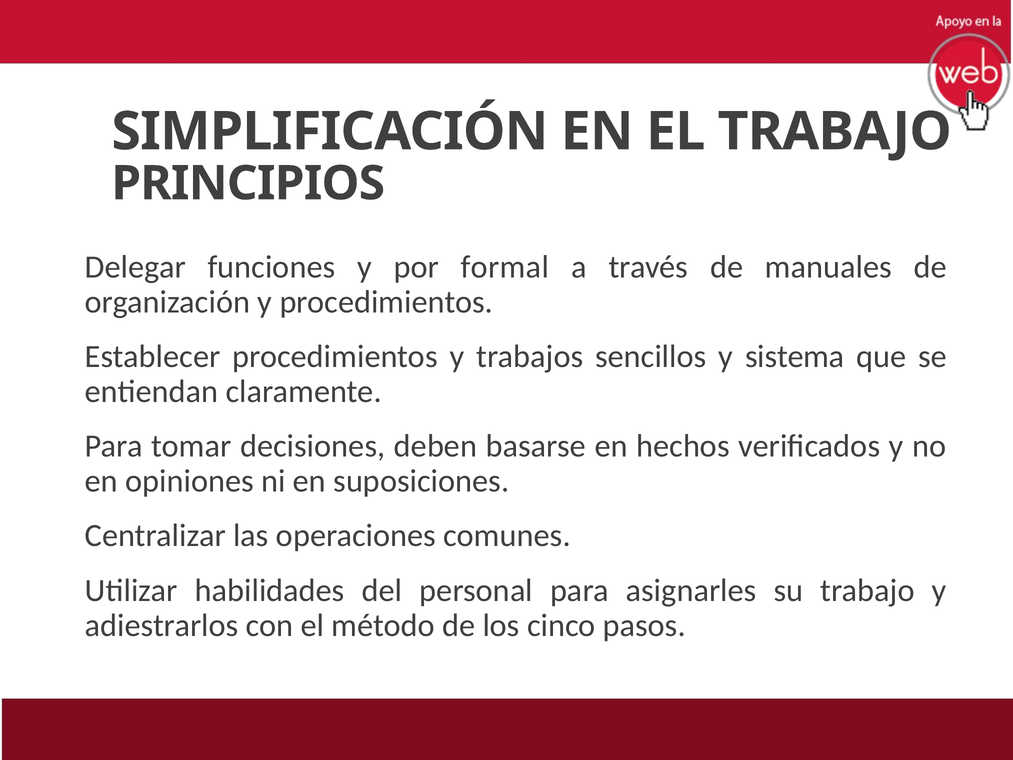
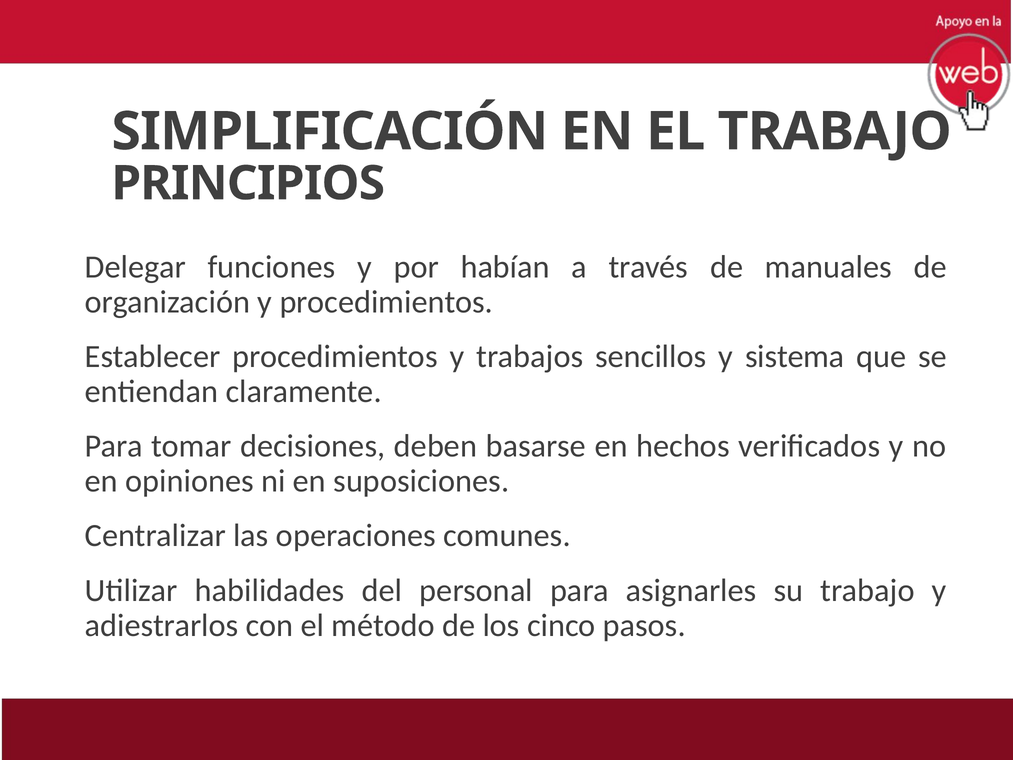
formal: formal -> habían (505, 267)
